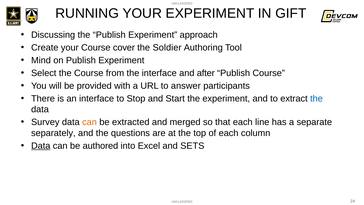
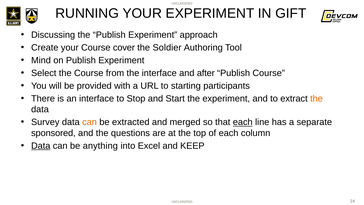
answer: answer -> starting (186, 86)
the colour: blue -> orange (316, 98)
each underline: none -> present (243, 122)
separately: separately -> sponsored (53, 133)
authored: authored -> anything (100, 146)
SETS: SETS -> KEEP (192, 146)
